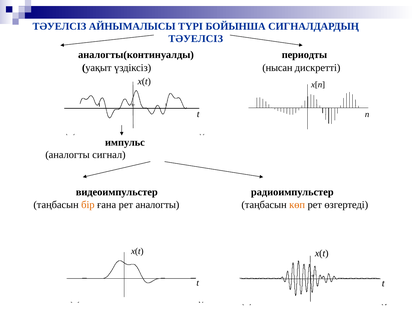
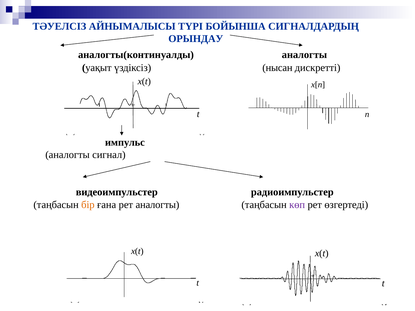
ТӘУЕЛСІЗ: ТӘУЕЛСІЗ -> ОРЫНДАУ (196, 39)
аналогты(континуалды периодты: периодты -> аналогты (304, 55)
көп colour: orange -> purple (297, 205)
